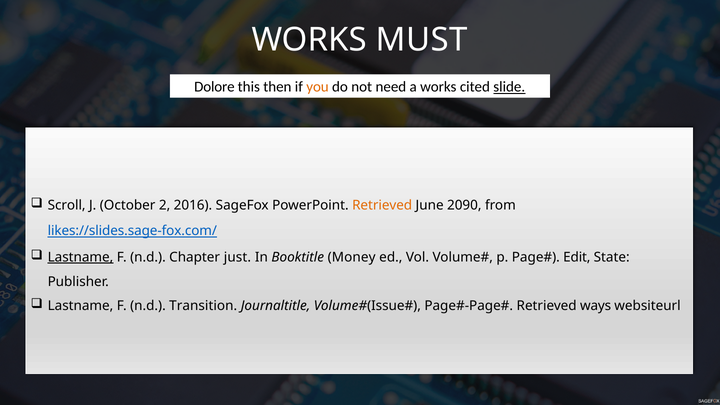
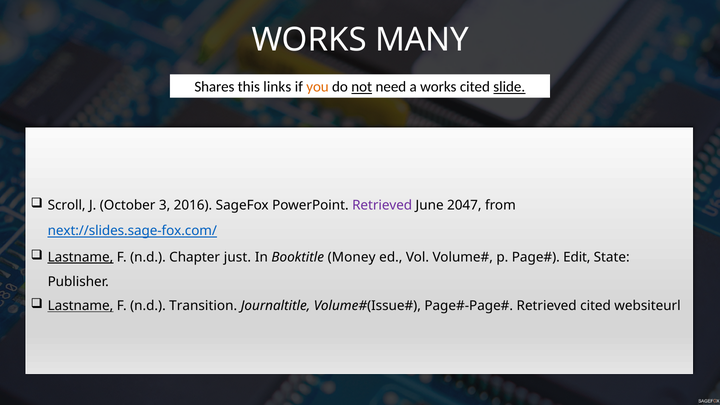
MUST: MUST -> MANY (422, 40)
Dolore: Dolore -> Shares (214, 87)
then: then -> links (277, 87)
not underline: none -> present (362, 87)
2: 2 -> 3 (165, 205)
Retrieved colour: orange -> purple (382, 205)
2090: 2090 -> 2047 (464, 205)
likes://slides.sage-fox.com/: likes://slides.sage-fox.com/ -> next://slides.sage-fox.com/ (132, 231)
Lastname underline: none -> present (80, 306)
Retrieved ways: ways -> cited (596, 306)
